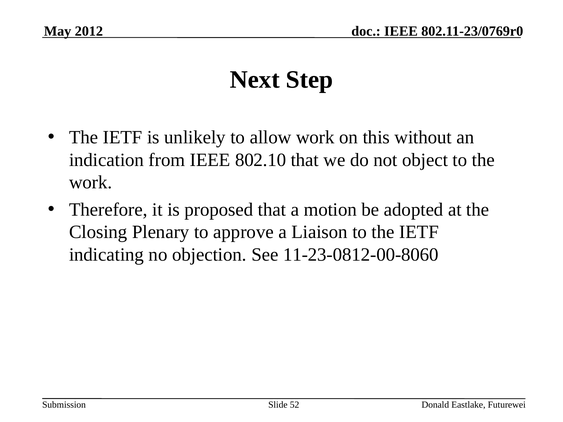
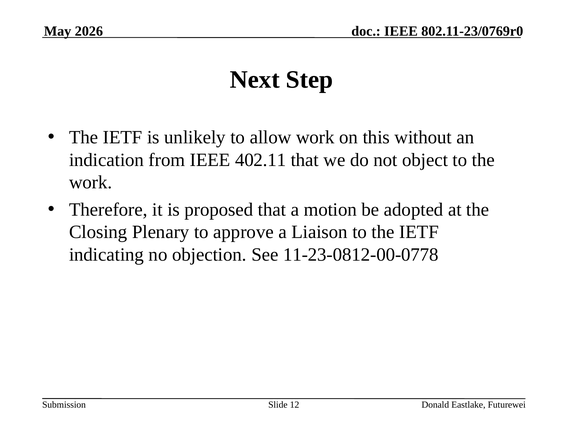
2012: 2012 -> 2026 (89, 31)
802.10: 802.10 -> 402.11 (261, 160)
11-23-0812-00-8060: 11-23-0812-00-8060 -> 11-23-0812-00-0778 (361, 255)
52: 52 -> 12 (295, 405)
